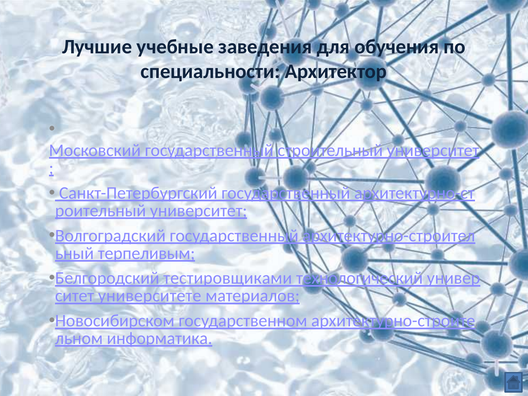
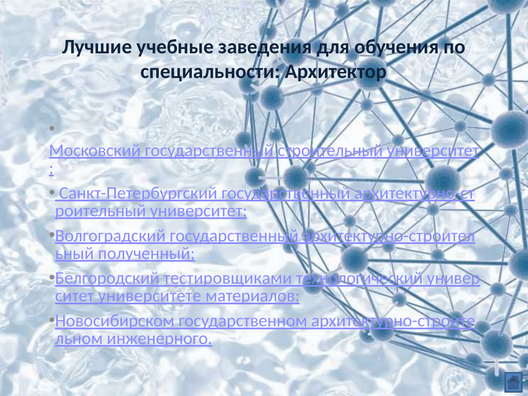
терпеливым: терпеливым -> полученный (146, 253)
информатика: информатика -> инженерного (160, 338)
